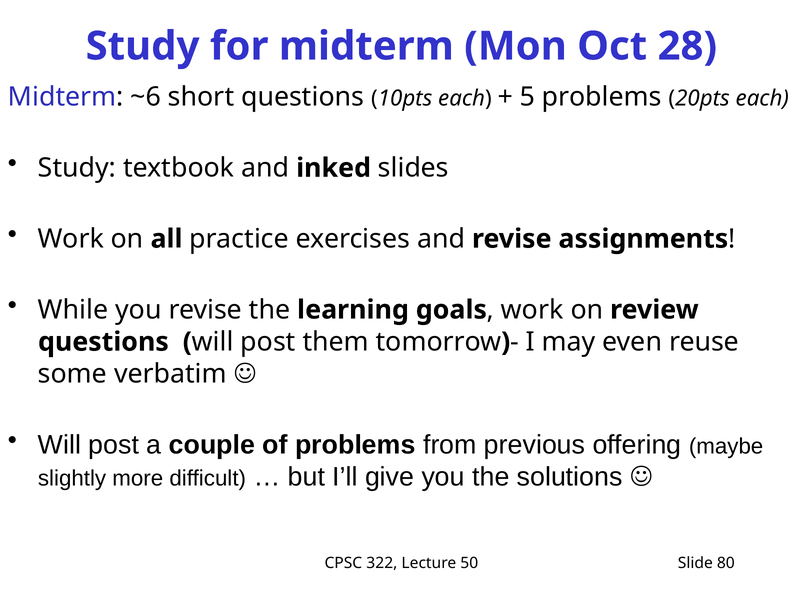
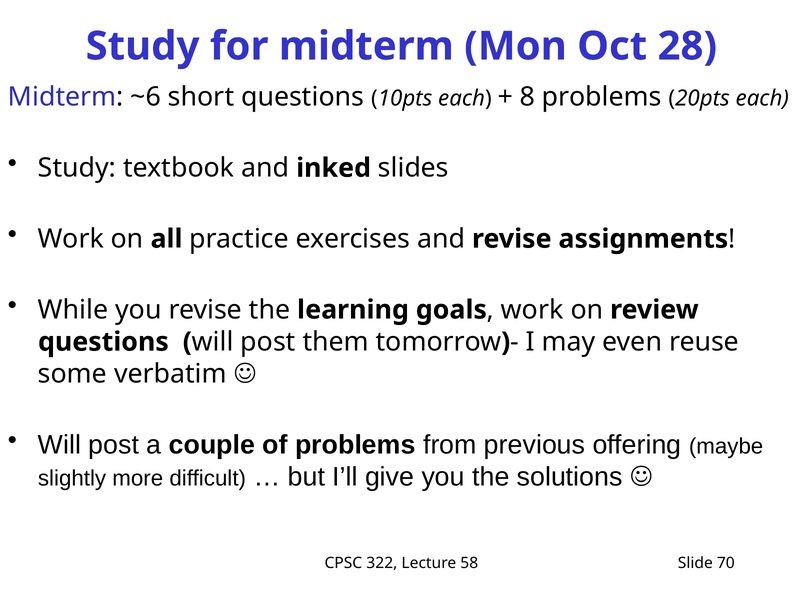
5: 5 -> 8 (527, 97)
50: 50 -> 58 (469, 563)
80: 80 -> 70 (726, 563)
